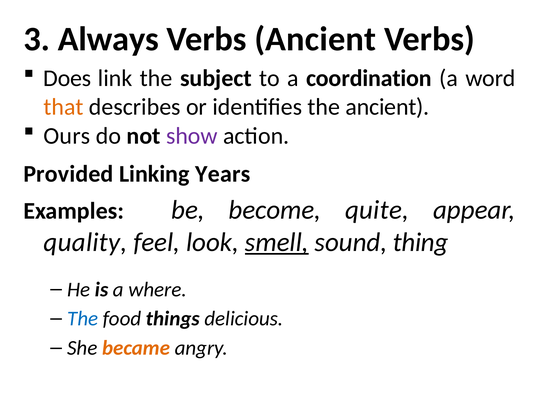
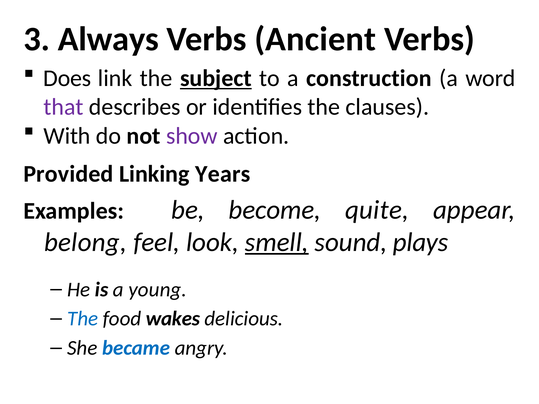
subject underline: none -> present (216, 78)
coordination: coordination -> construction (369, 78)
that colour: orange -> purple (64, 107)
the ancient: ancient -> clauses (387, 107)
Ours: Ours -> With (67, 136)
quality: quality -> belong (85, 242)
thing: thing -> plays (421, 242)
where: where -> young (158, 290)
things: things -> wakes (173, 319)
became colour: orange -> blue (136, 348)
